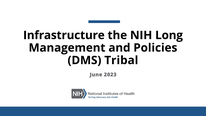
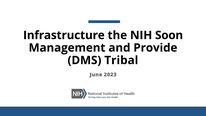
Long: Long -> Soon (169, 35)
Policies: Policies -> Provide (155, 48)
